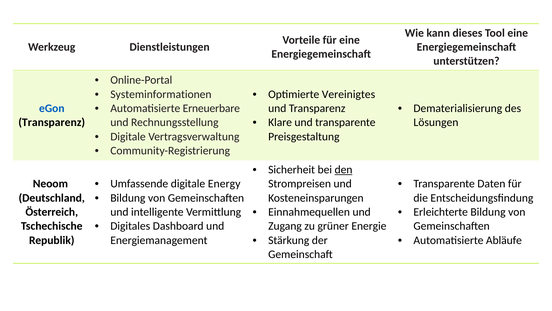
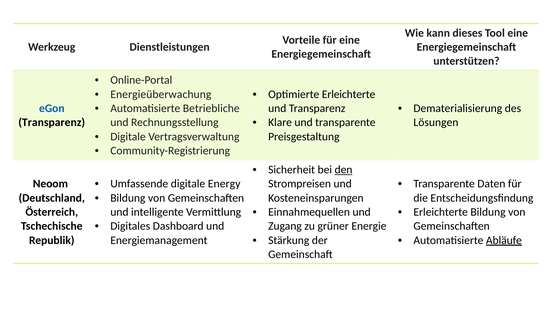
Systeminformationen: Systeminformationen -> Energieüberwachung (161, 94)
Optimierte Vereinigtes: Vereinigtes -> Erleichterte (349, 94)
Erneuerbare: Erneuerbare -> Betriebliche (211, 108)
Abläufe underline: none -> present (504, 240)
